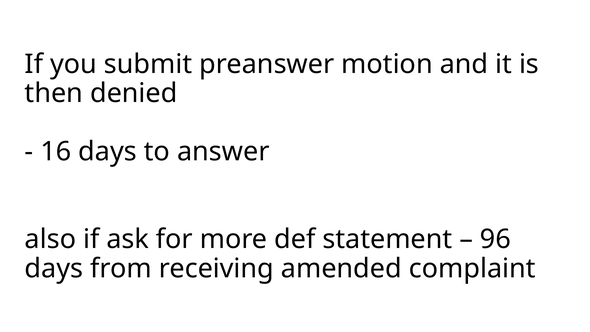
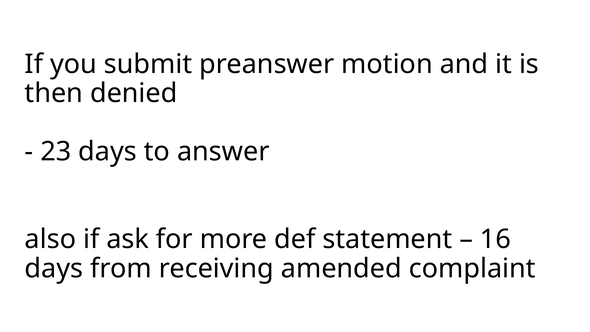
16: 16 -> 23 (56, 152)
96: 96 -> 16 (495, 239)
